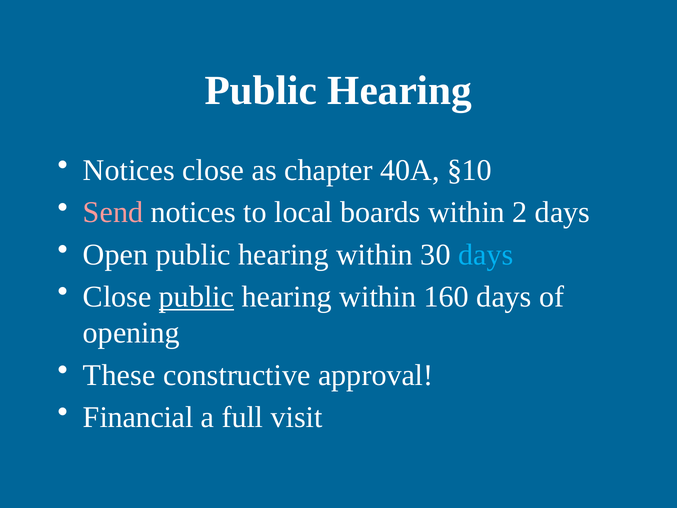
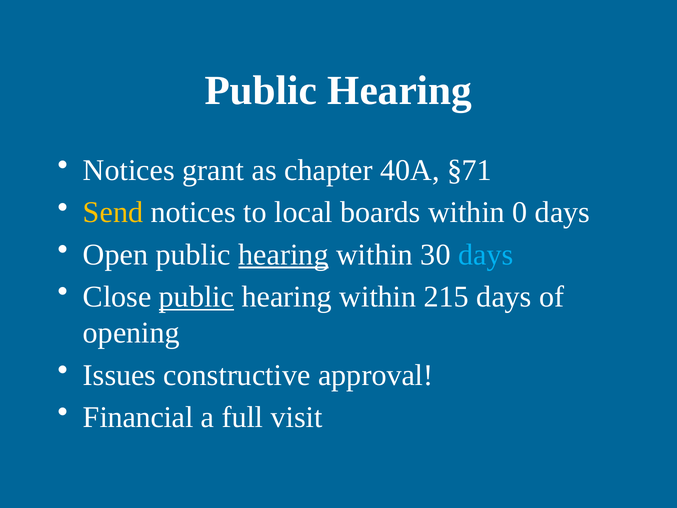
Notices close: close -> grant (213, 170)
§10: §10 -> §71 (469, 170)
Send colour: pink -> yellow (113, 212)
2: 2 -> 0 (520, 212)
hearing underline: none -> present (283, 254)
160: 160 -> 215 (446, 297)
These: These -> Issues (119, 375)
